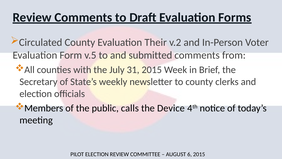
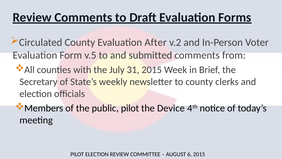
Their: Their -> After (156, 42)
public calls: calls -> pilot (130, 108)
